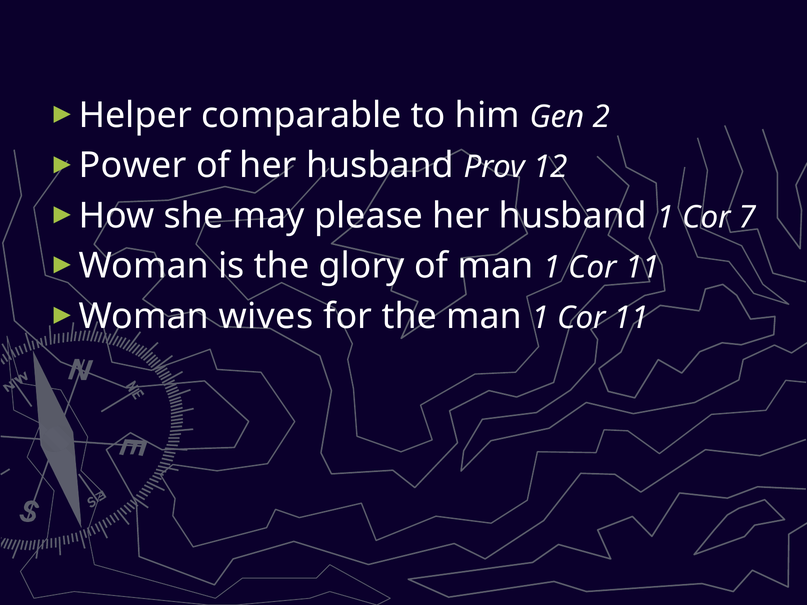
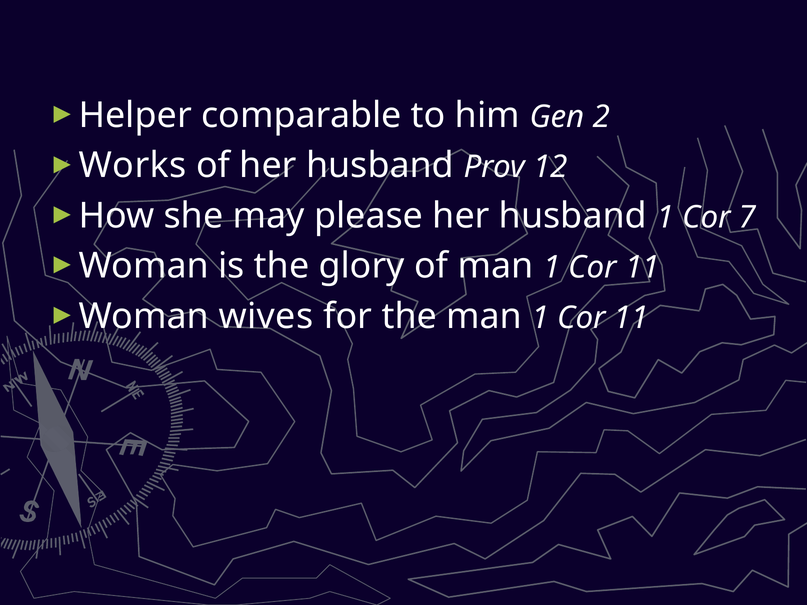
Power: Power -> Works (133, 166)
